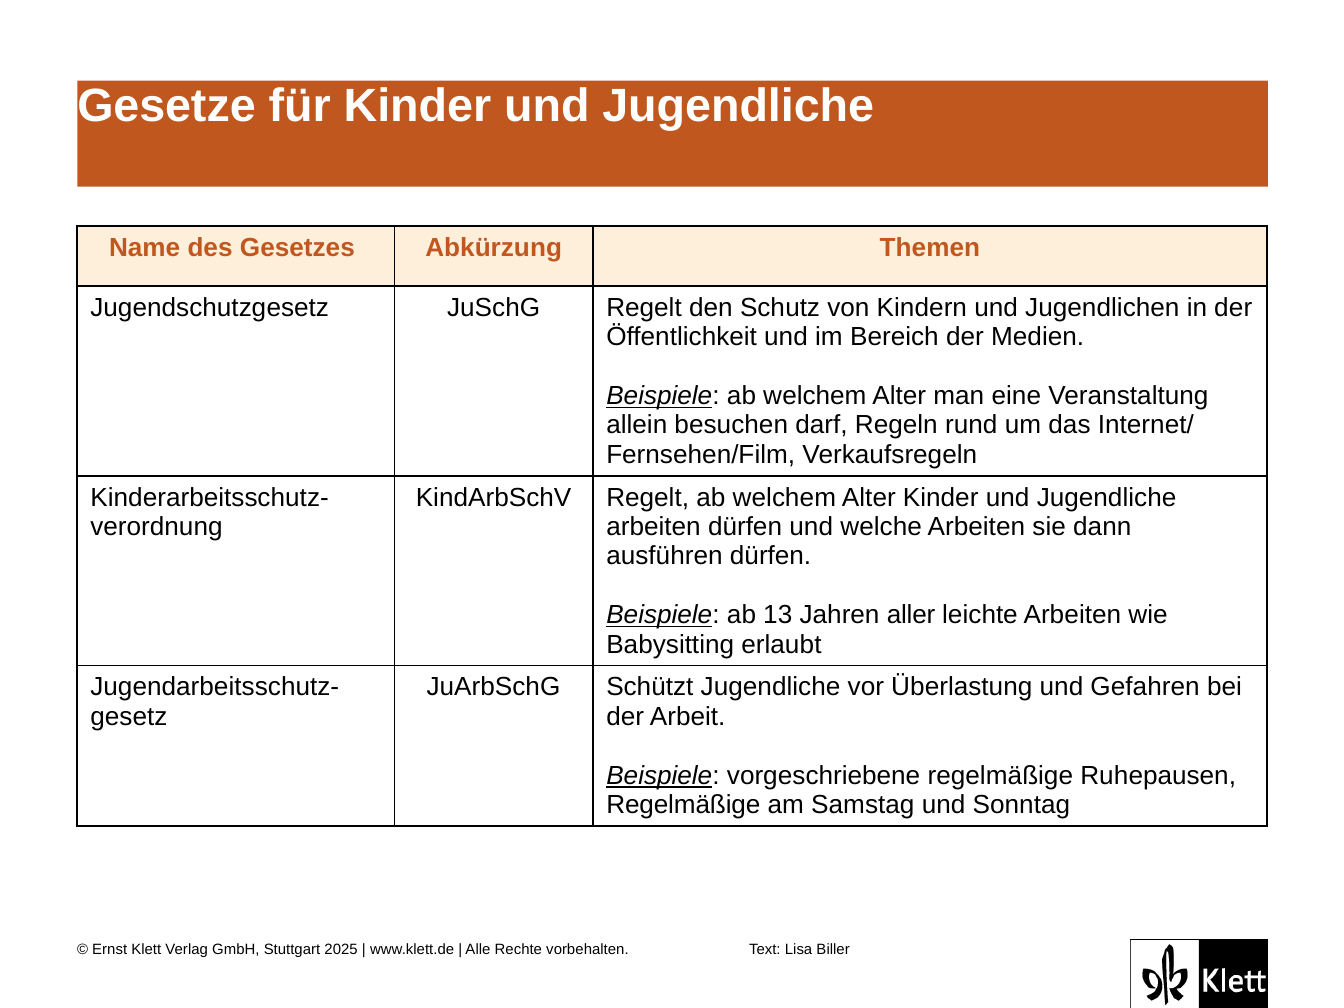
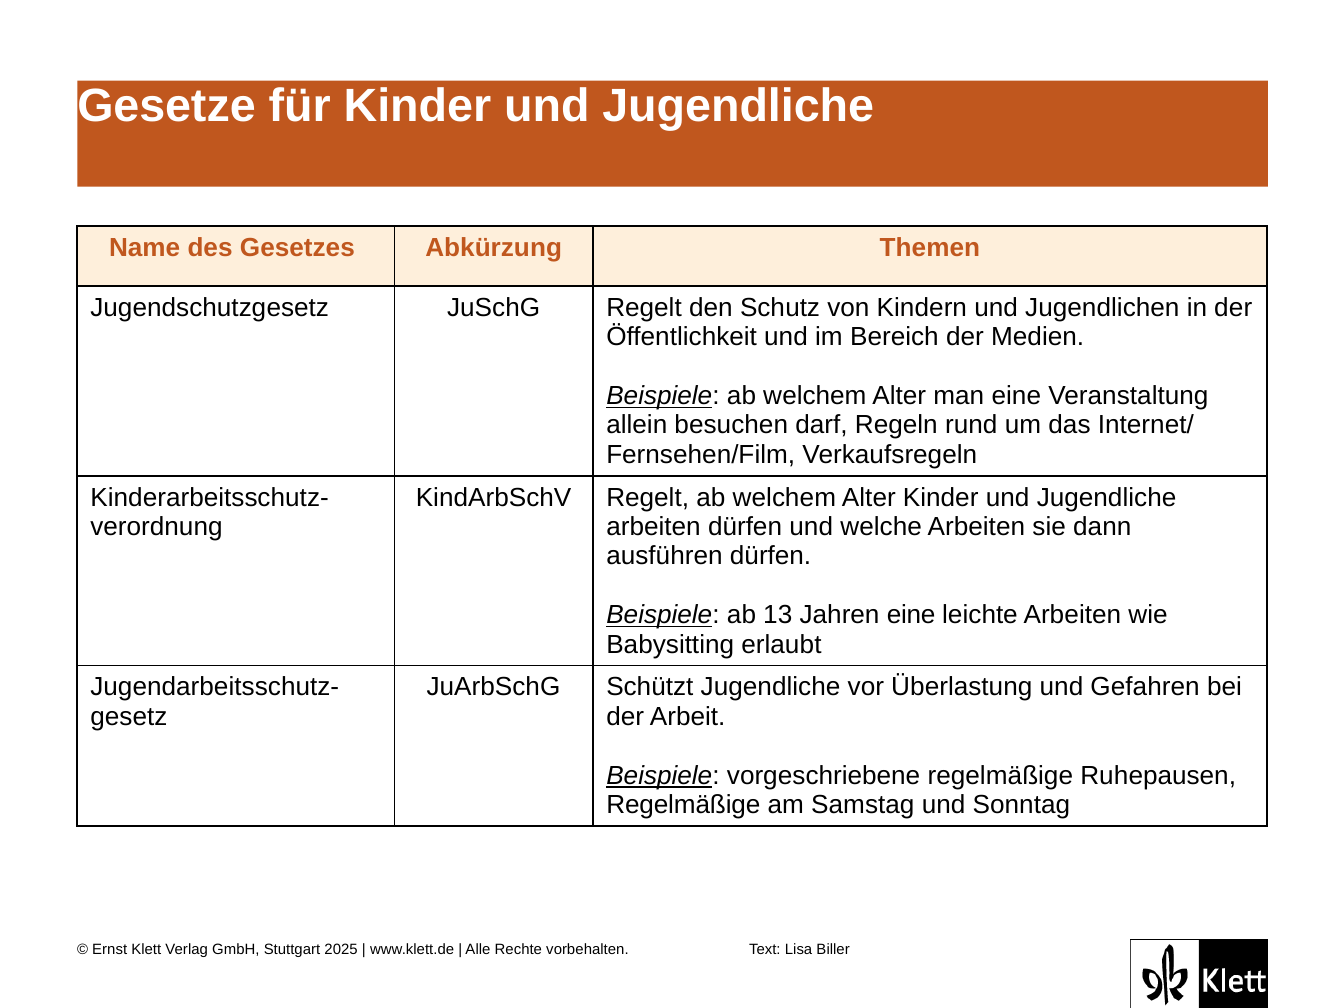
Jahren aller: aller -> eine (911, 615)
